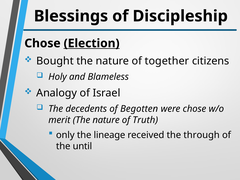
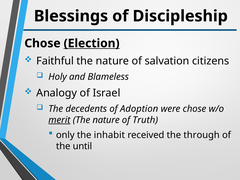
Bought: Bought -> Faithful (55, 61)
together: together -> salvation (167, 61)
Begotten: Begotten -> Adoption (139, 109)
merit underline: none -> present (59, 120)
lineage: lineage -> inhabit (109, 135)
